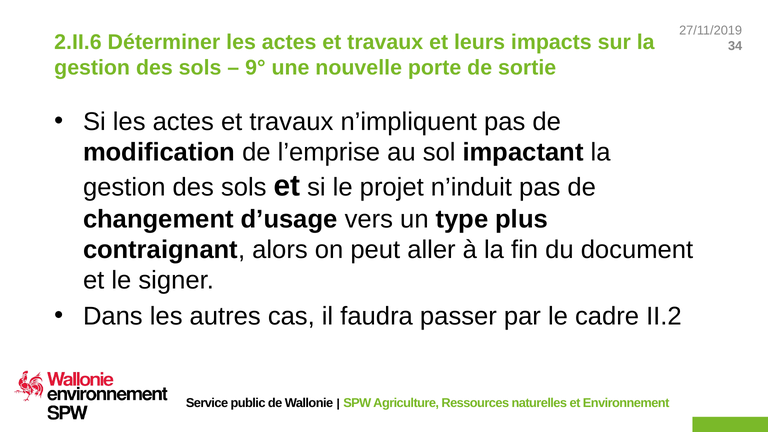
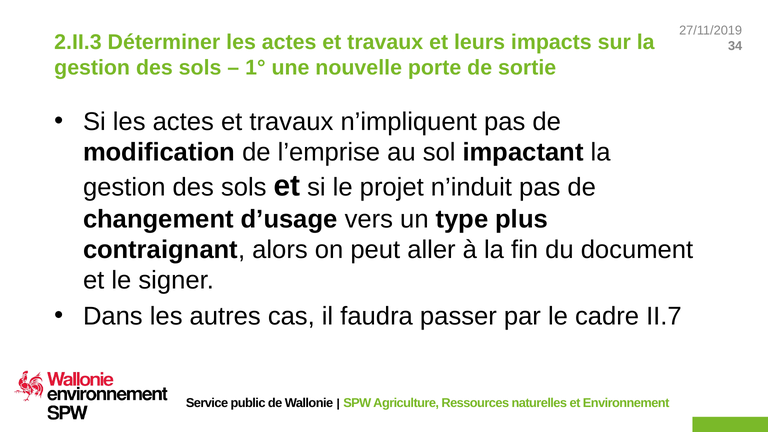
2.II.6: 2.II.6 -> 2.II.3 (78, 42)
9°: 9° -> 1° (255, 68)
II.2: II.2 -> II.7 (664, 316)
